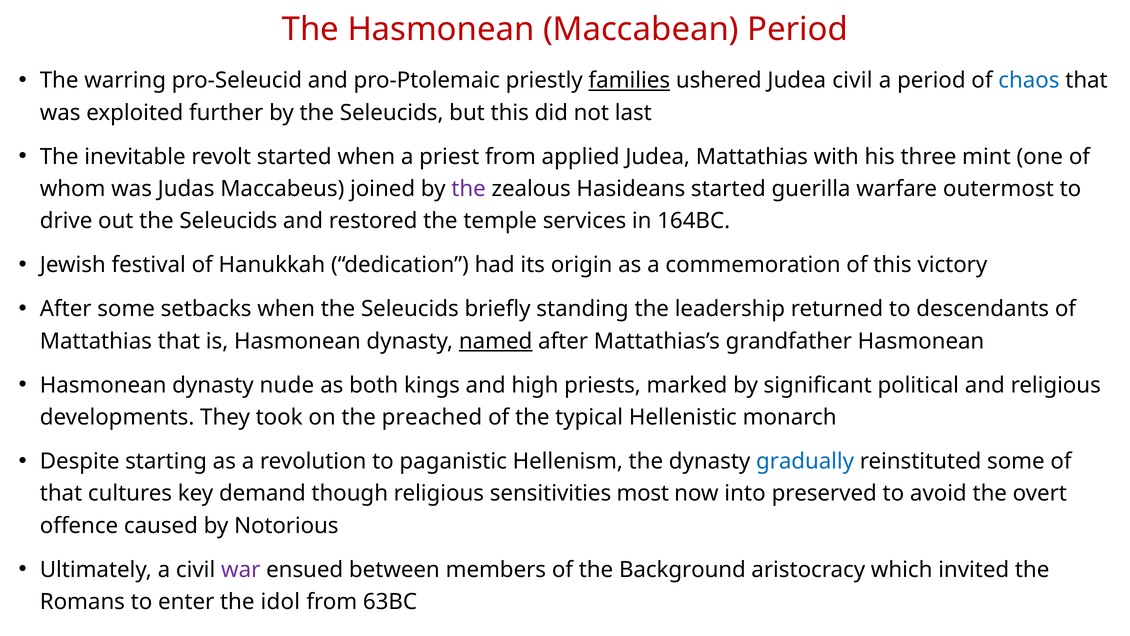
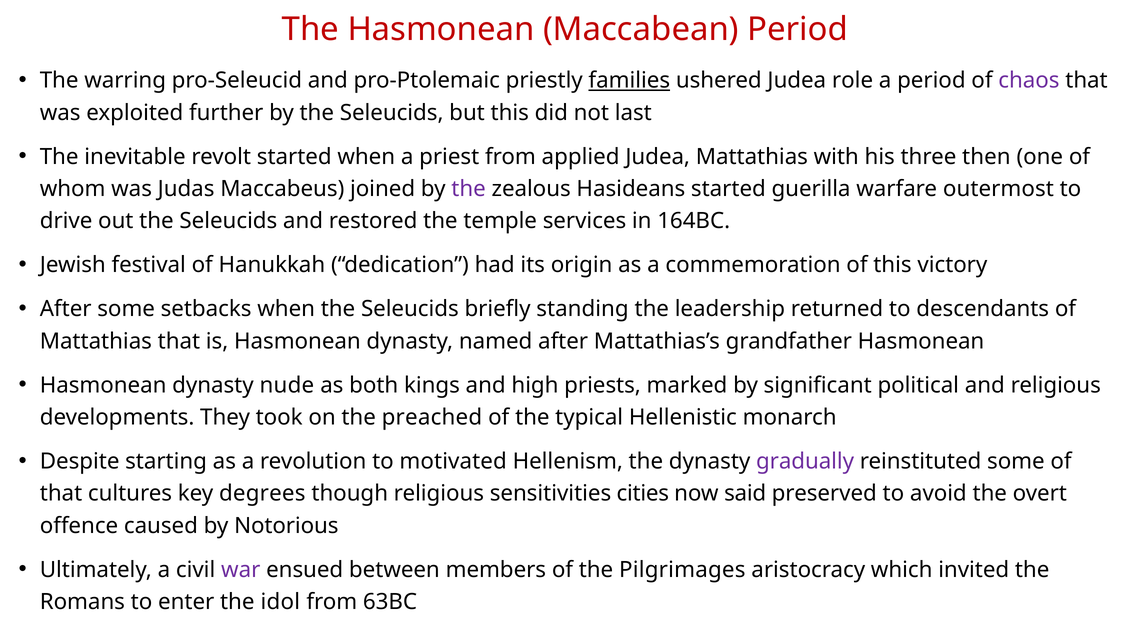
Judea civil: civil -> role (853, 80)
chaos colour: blue -> purple (1029, 80)
mint: mint -> then (986, 157)
named underline: present -> none (496, 341)
paganistic: paganistic -> motivated (453, 461)
gradually colour: blue -> purple (805, 461)
demand: demand -> degrees (262, 493)
most: most -> cities (643, 493)
into: into -> said (745, 493)
Background: Background -> Pilgrimages (682, 569)
